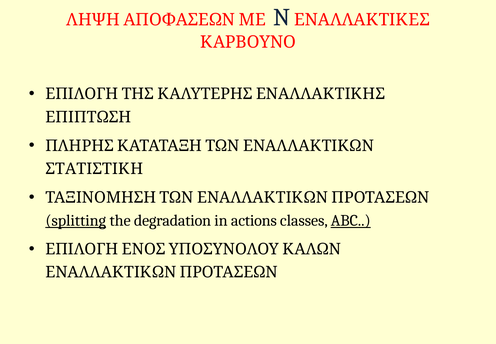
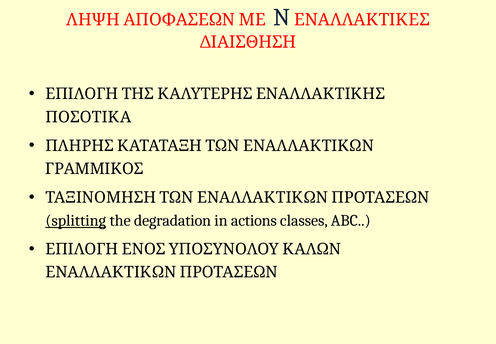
ΚΑΡΒΟΥΝΟ: ΚΑΡΒΟΥΝΟ -> ΔΙΑΙΣΘΗΣΗ (248, 42)
ΕΠΙΠΤΩΣΗ: ΕΠΙΠΤΩΣΗ -> ΠΟΣΟΤΙΚΑ (88, 117)
ΣΤΑΤΙΣΤΙΚΗ: ΣΤΑΤΙΣΤΙΚΗ -> ΓΡΑΜΜΙΚΟΣ (94, 169)
ABC underline: present -> none (351, 221)
